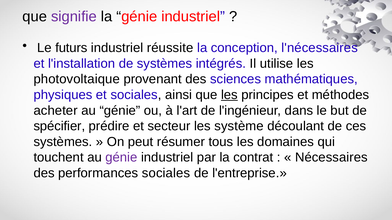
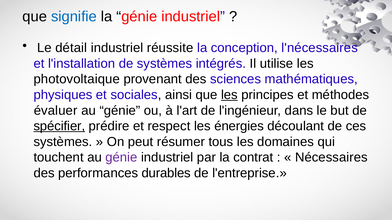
signifie colour: purple -> blue (74, 17)
futurs: futurs -> détail (71, 48)
acheter: acheter -> évaluer (56, 111)
spécifier underline: none -> present (59, 126)
secteur: secteur -> respect (169, 126)
système: système -> énergies (239, 126)
performances sociales: sociales -> durables (166, 173)
